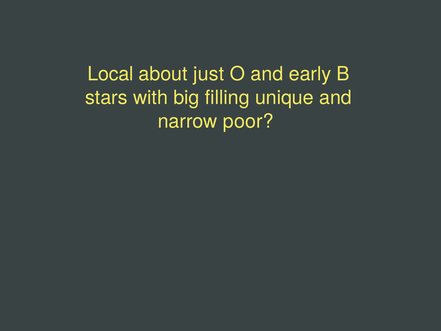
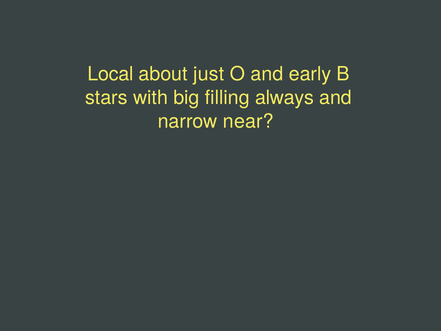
unique: unique -> always (285, 98)
poor: poor -> near (248, 121)
